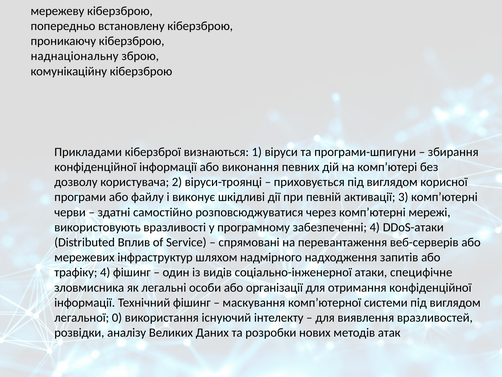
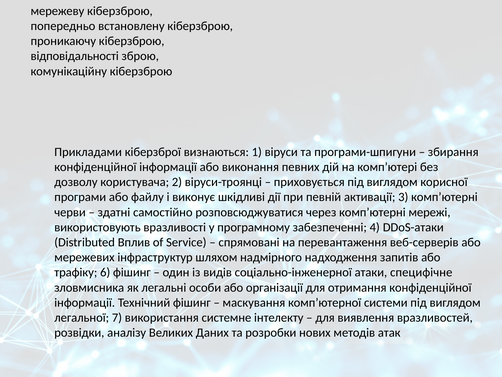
наднаціональну: наднаціональну -> відповідальності (75, 56)
трафіку 4: 4 -> 6 (105, 272)
0: 0 -> 7 (117, 317)
існуючий: існуючий -> системне (226, 317)
